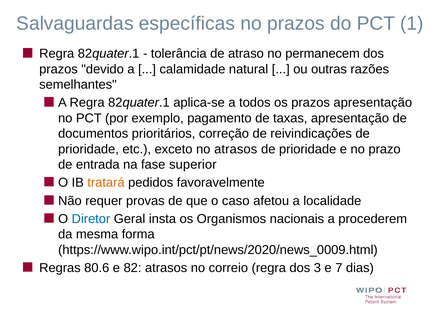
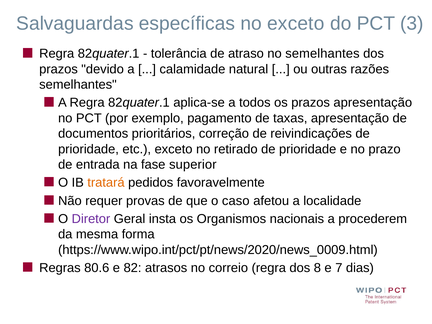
no prazos: prazos -> exceto (296, 24)
1: 1 -> 3 (412, 24)
no permanecem: permanecem -> semelhantes (322, 54)
no atrasos: atrasos -> retirado (236, 149)
Diretor colour: blue -> purple (91, 219)
3: 3 -> 8 (317, 268)
